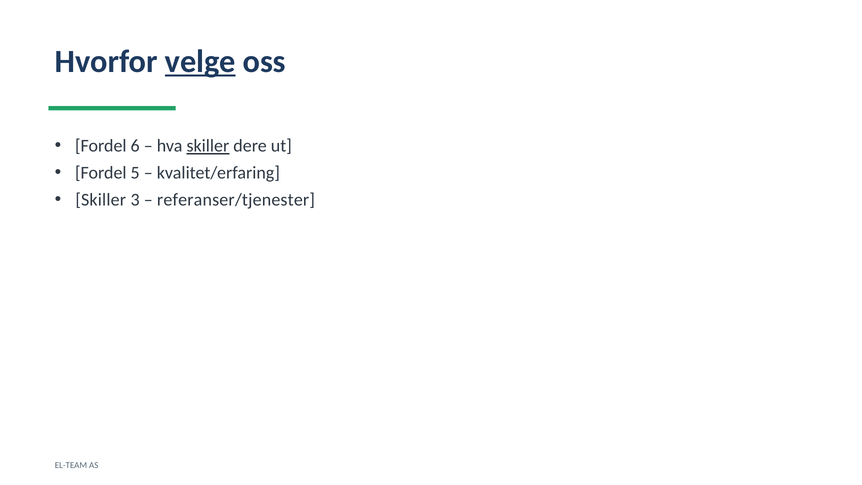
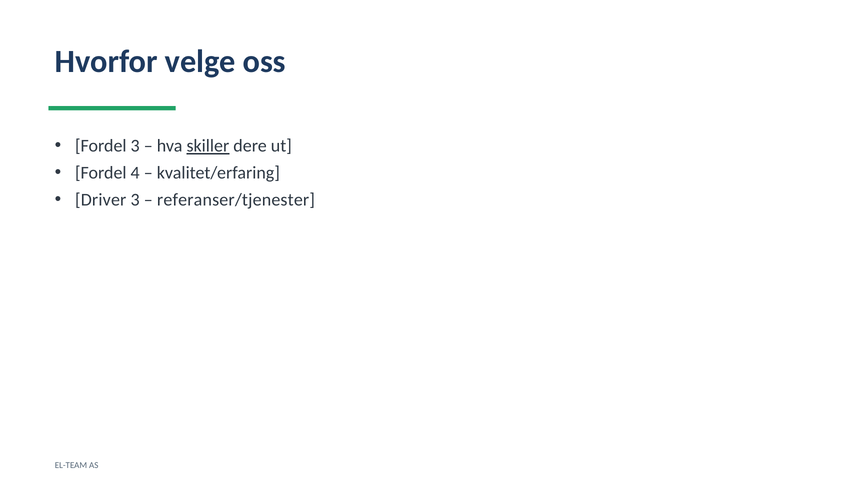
velge underline: present -> none (200, 62)
Fordel 6: 6 -> 3 (135, 146)
5: 5 -> 4 (135, 173)
Skiller: Skiller -> Driver (101, 200)
